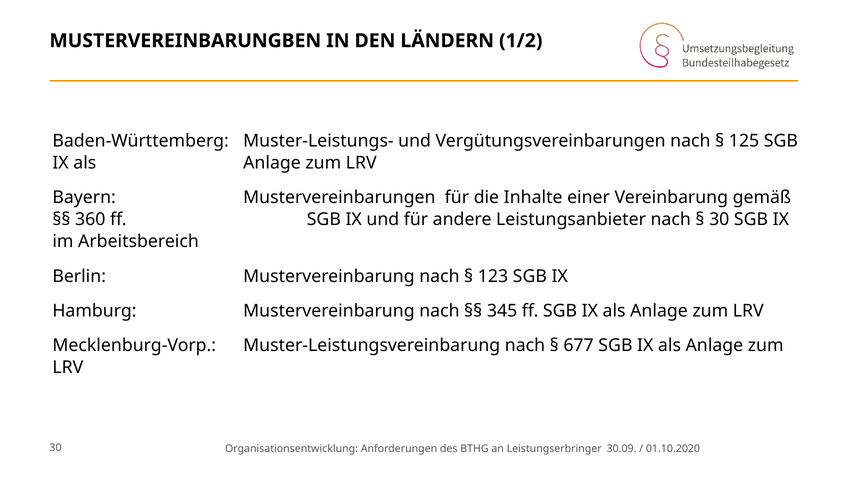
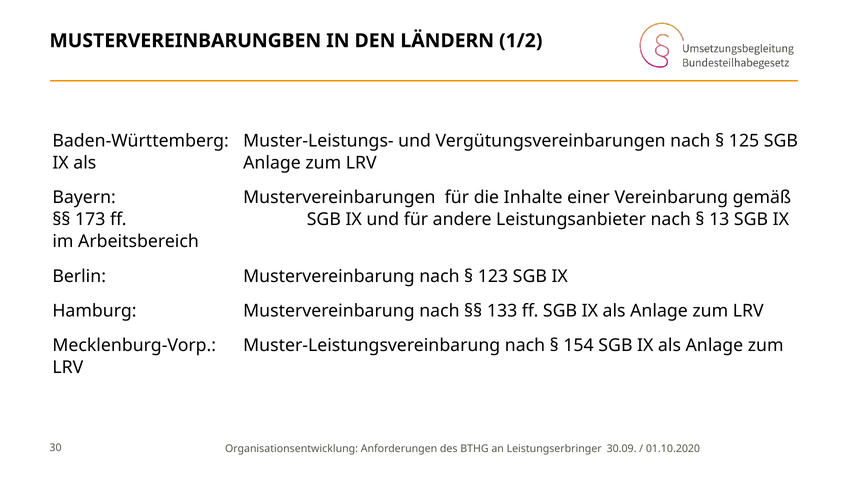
360: 360 -> 173 (90, 219)
30: 30 -> 13 (719, 219)
345: 345 -> 133 (502, 311)
677: 677 -> 154 (579, 345)
